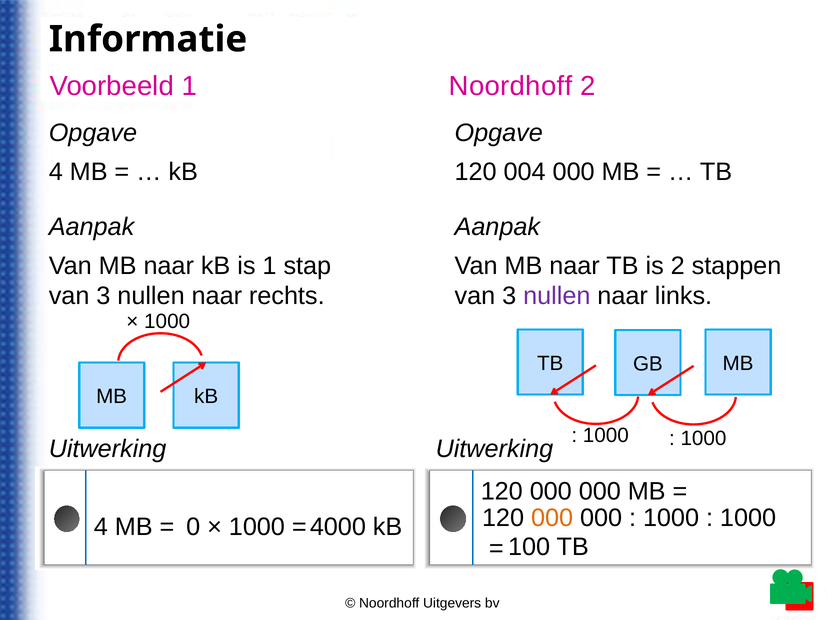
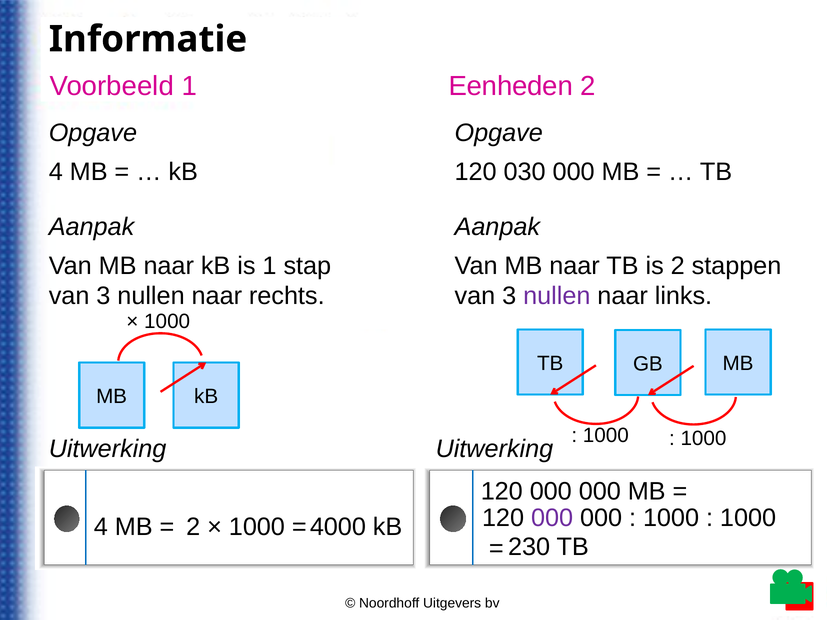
Noordhoff: Noordhoff -> Eenheden (511, 86)
004: 004 -> 030 (525, 172)
000 colour: orange -> purple (552, 518)
0: 0 -> 2 (193, 527)
100: 100 -> 230 (529, 547)
